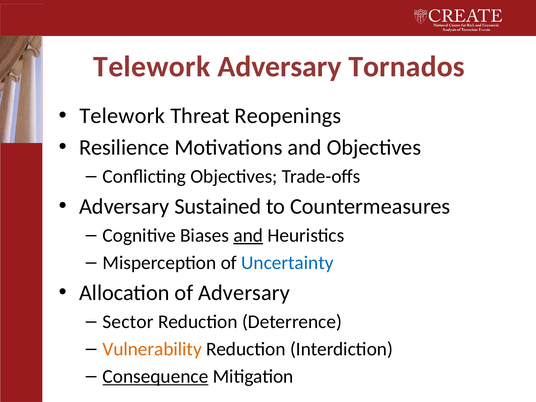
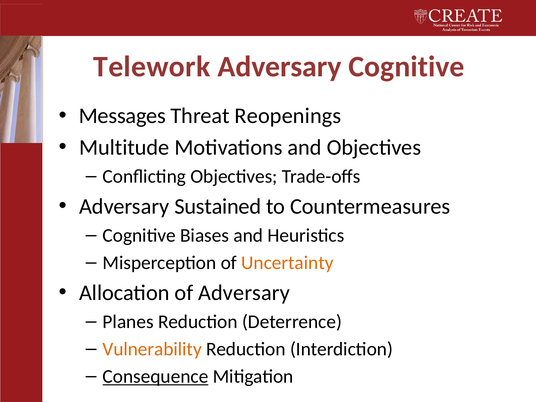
Adversary Tornados: Tornados -> Cognitive (406, 67)
Telework: Telework -> Messages (122, 116)
Resilience: Resilience -> Multitude (124, 147)
and underline: present -> none (248, 235)
Uncertainty colour: blue -> orange (287, 263)
Sector: Sector -> Planes (128, 322)
